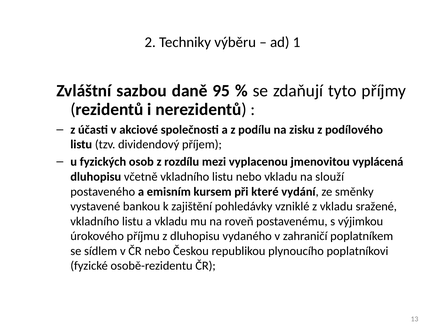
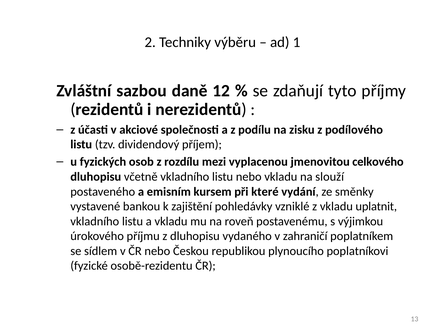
95: 95 -> 12 (221, 91)
vyplácená: vyplácená -> celkového (378, 162)
sražené: sražené -> uplatnit (376, 206)
